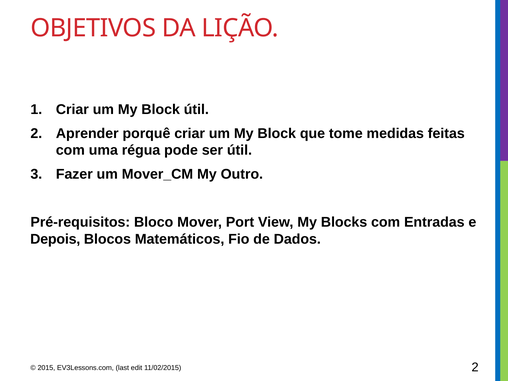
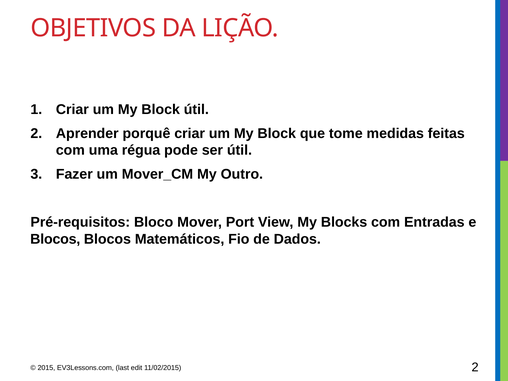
Depois: Depois -> Blocos (55, 239)
